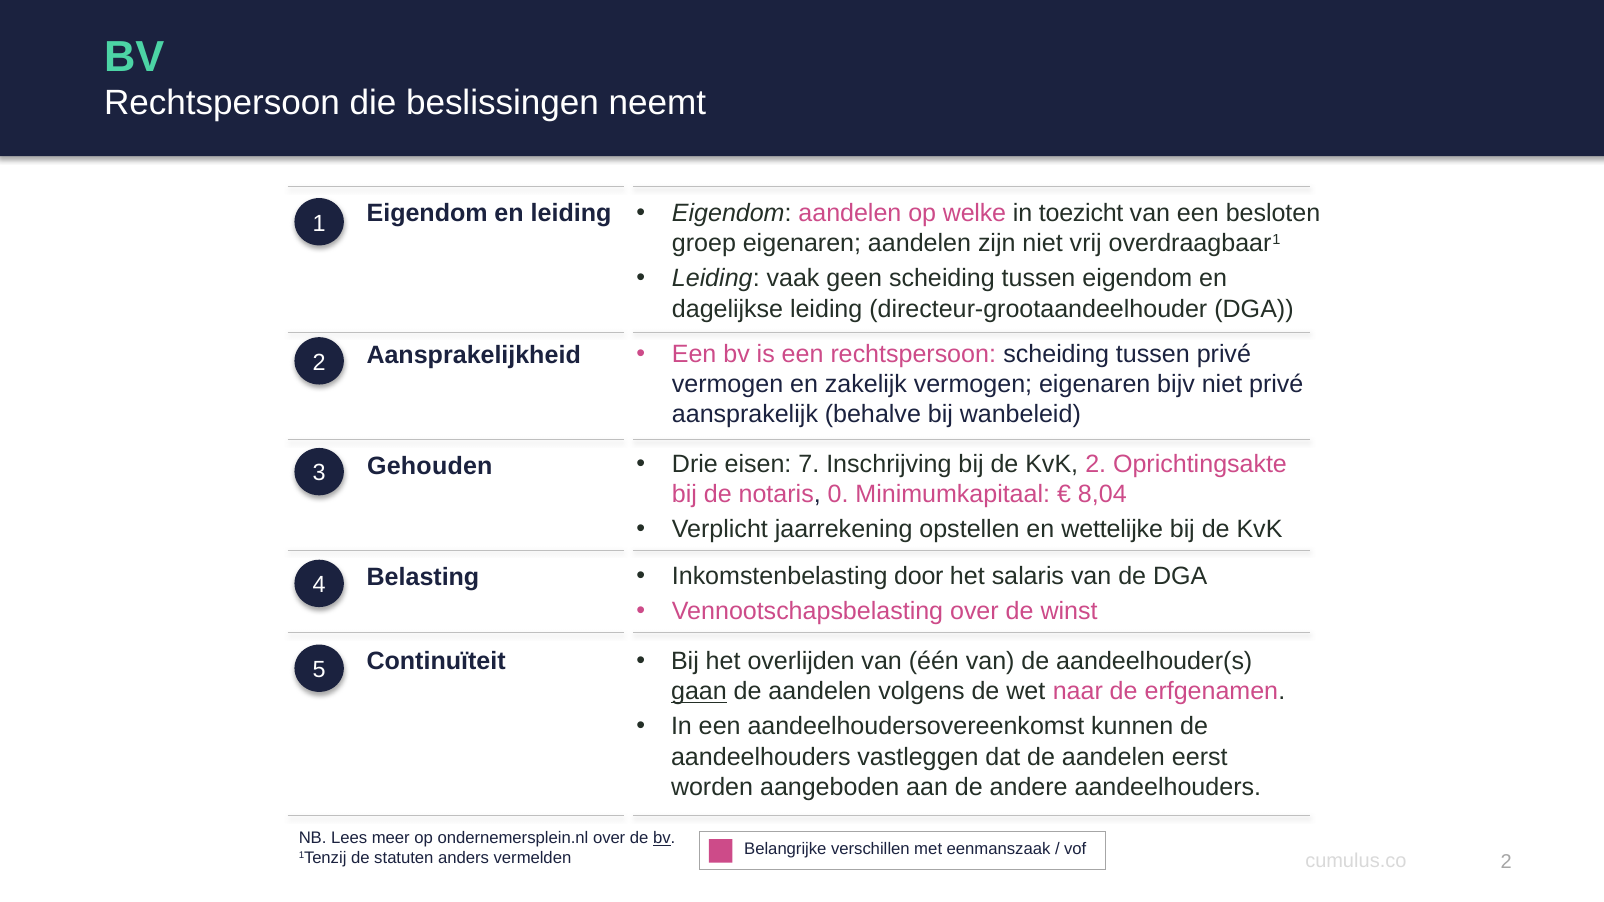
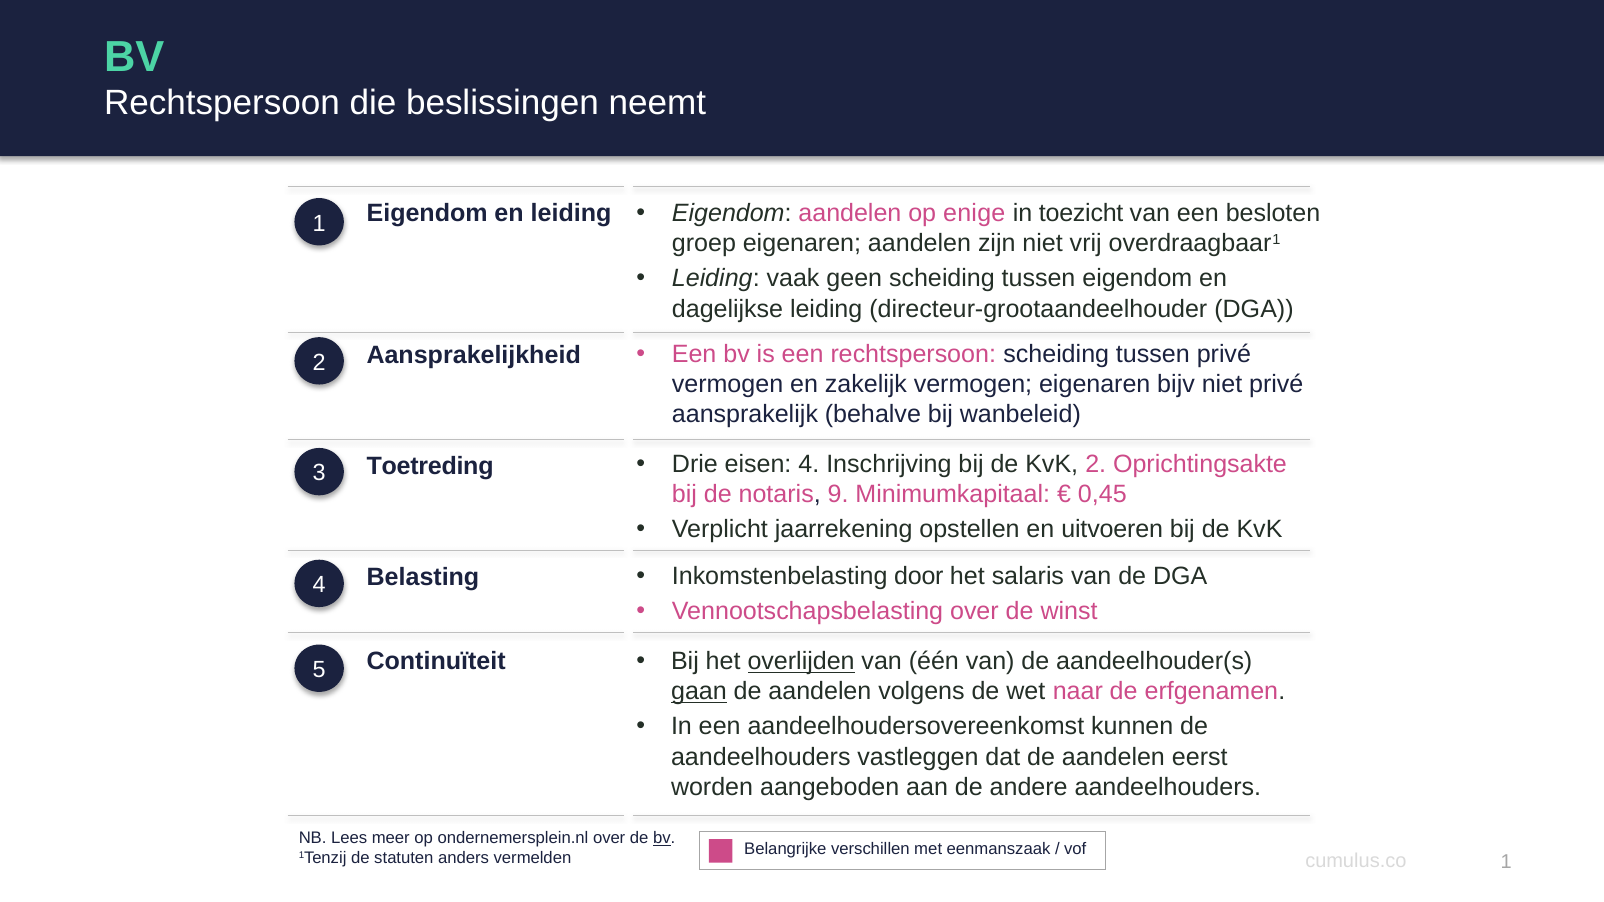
welke: welke -> enige (974, 214)
eisen 7: 7 -> 4 (809, 465)
Gehouden: Gehouden -> Toetreding (430, 466)
0: 0 -> 9 (838, 495)
8,04: 8,04 -> 0,45 (1102, 495)
wettelijke: wettelijke -> uitvoeren (1112, 530)
overlijden underline: none -> present (801, 662)
2: 2 -> 1 (1506, 862)
